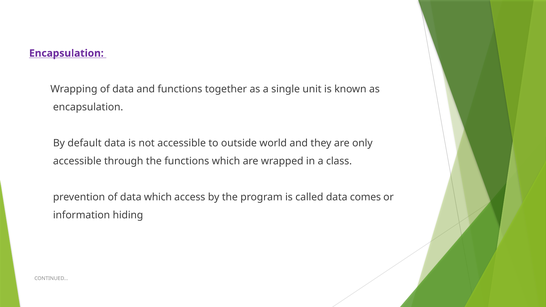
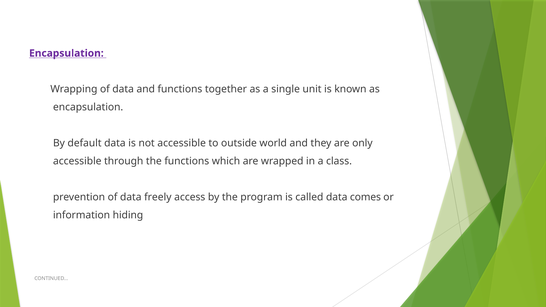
data which: which -> freely (158, 197)
